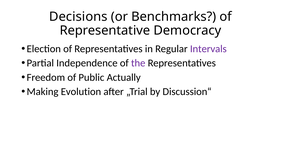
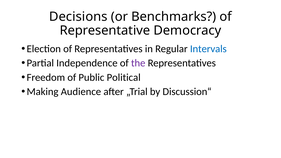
Intervals colour: purple -> blue (208, 49)
Actually: Actually -> Political (124, 77)
Evolution: Evolution -> Audience (81, 92)
